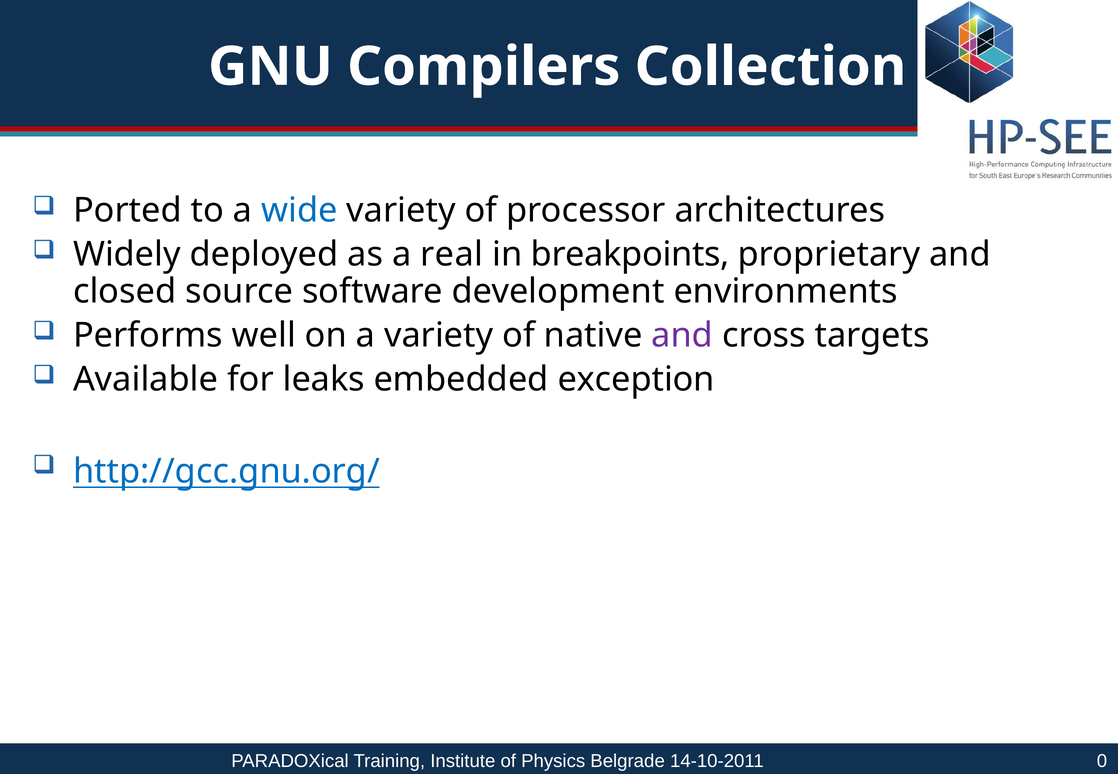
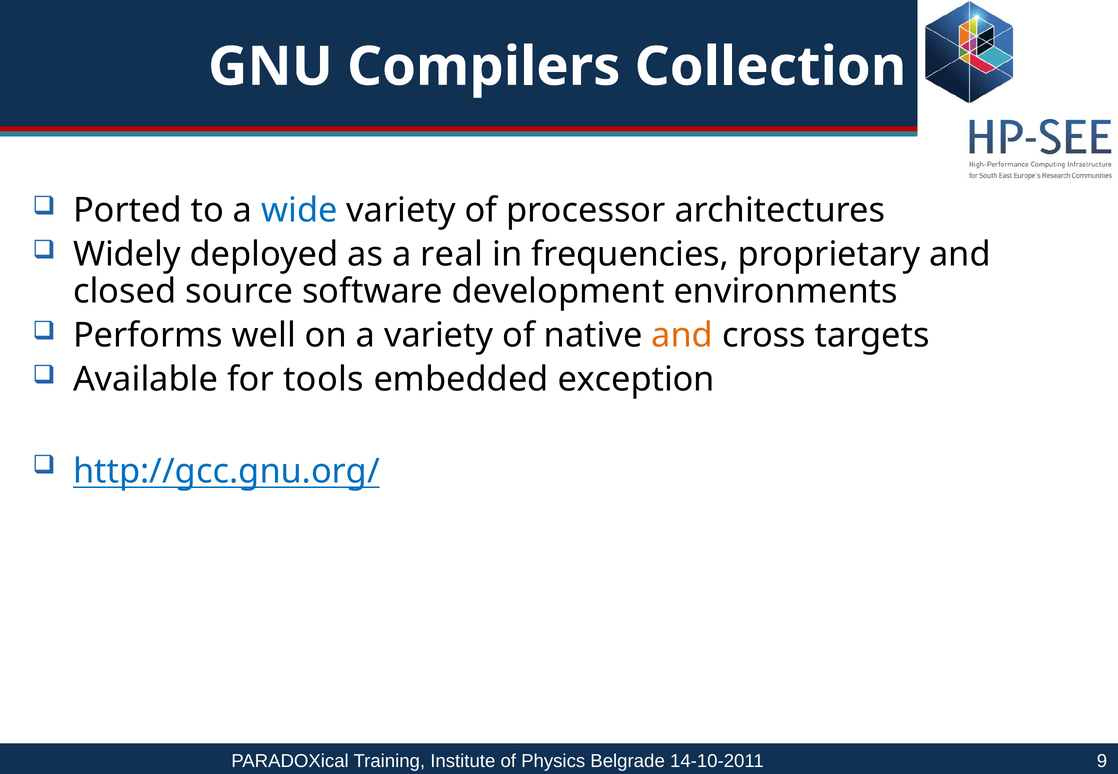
breakpoints: breakpoints -> frequencies (630, 254)
and colour: purple -> orange (682, 335)
leaks: leaks -> tools (324, 379)
0: 0 -> 9 (1102, 761)
